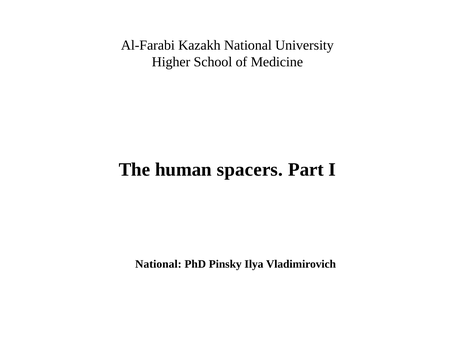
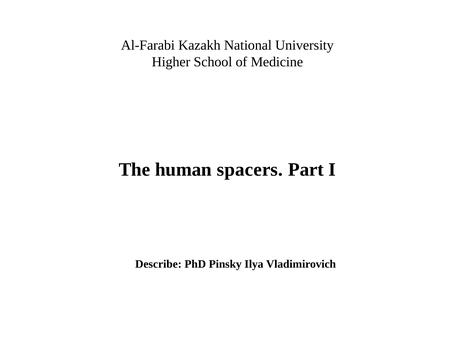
National: National -> Describe (158, 264)
